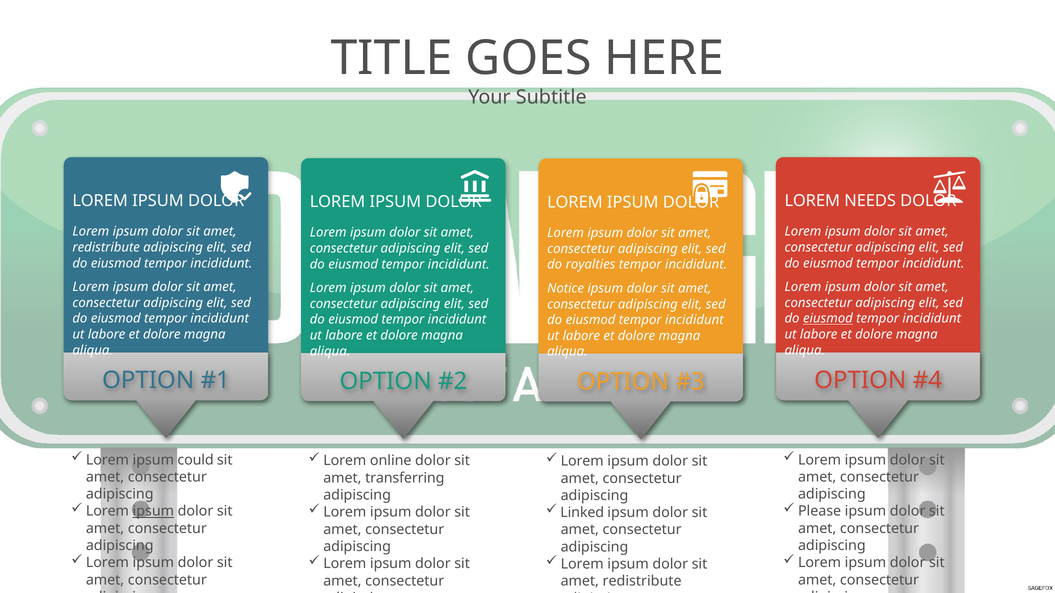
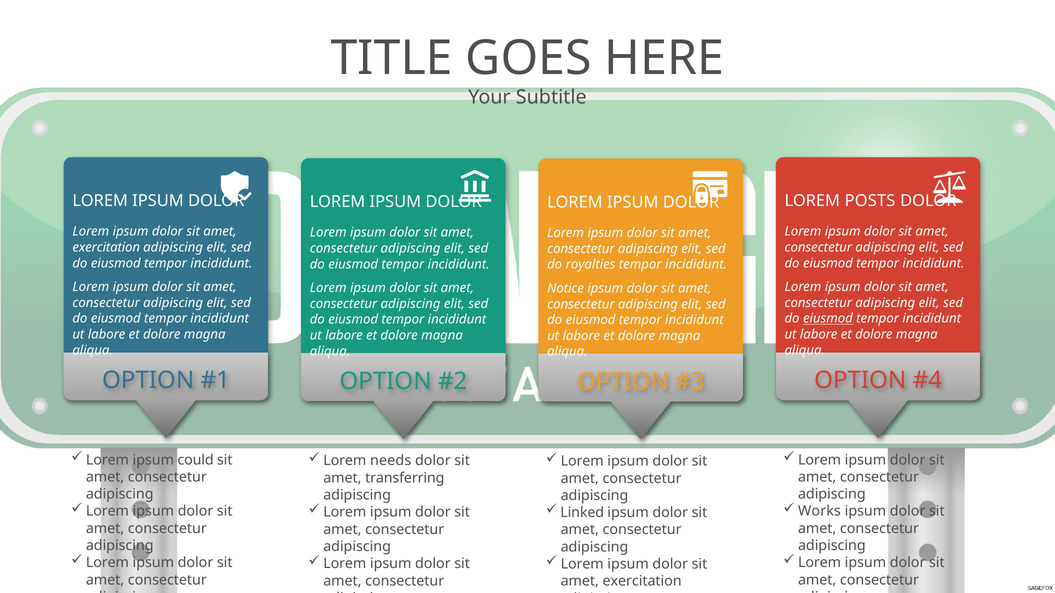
NEEDS: NEEDS -> POSTS (870, 201)
redistribute: redistribute -> exercitation (106, 248)
online: online -> needs (391, 461)
ipsum underline: present -> none (153, 512)
Please: Please -> Works (819, 512)
redistribute: redistribute -> exercitation (642, 582)
